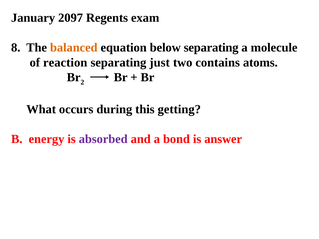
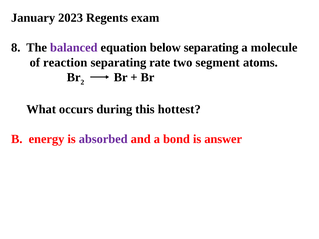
2097: 2097 -> 2023 (71, 18)
balanced colour: orange -> purple (74, 48)
just: just -> rate (160, 63)
contains: contains -> segment (218, 63)
getting: getting -> hottest (179, 109)
